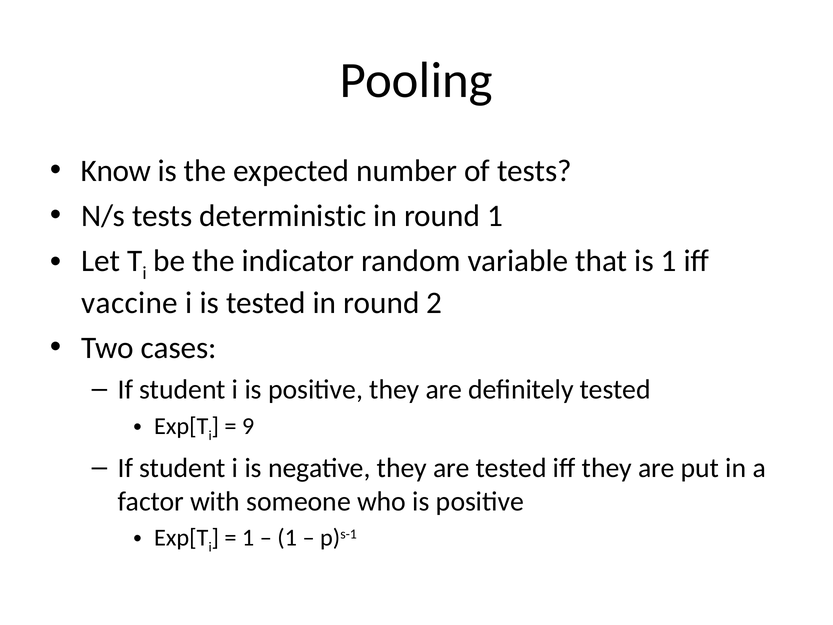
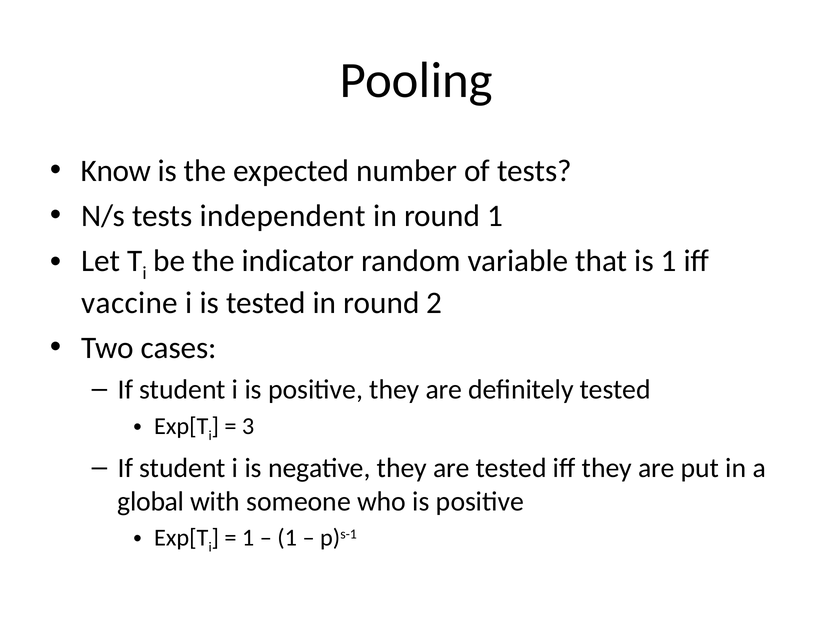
deterministic: deterministic -> independent (283, 216)
9: 9 -> 3 (248, 426)
factor: factor -> global (151, 501)
